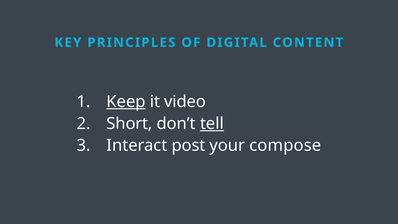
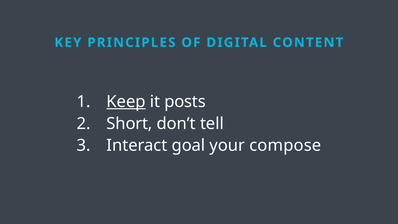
video: video -> posts (185, 102)
tell underline: present -> none (212, 123)
post: post -> goal (188, 145)
